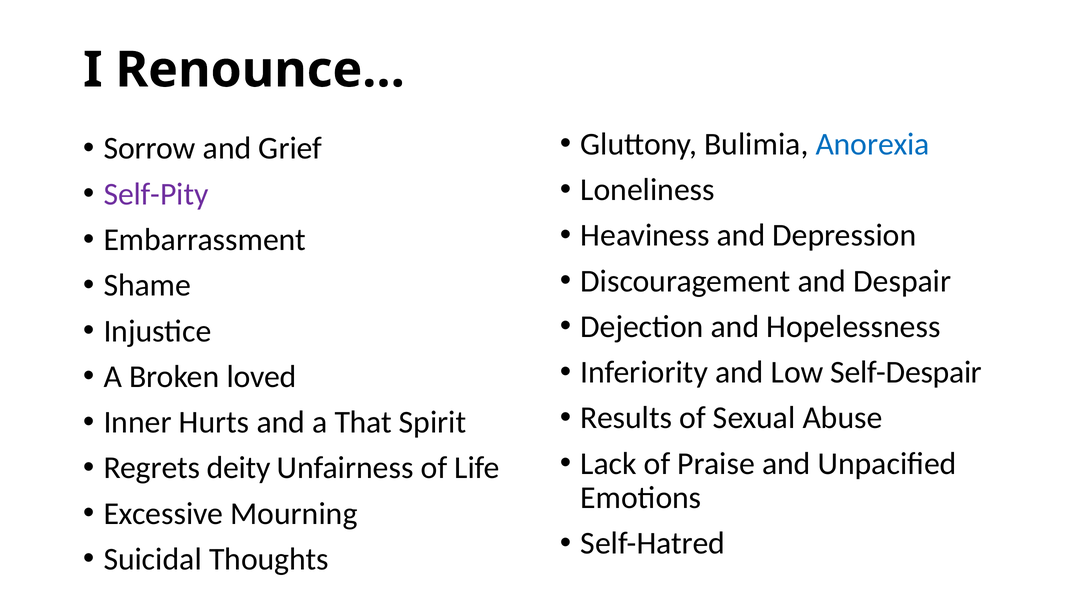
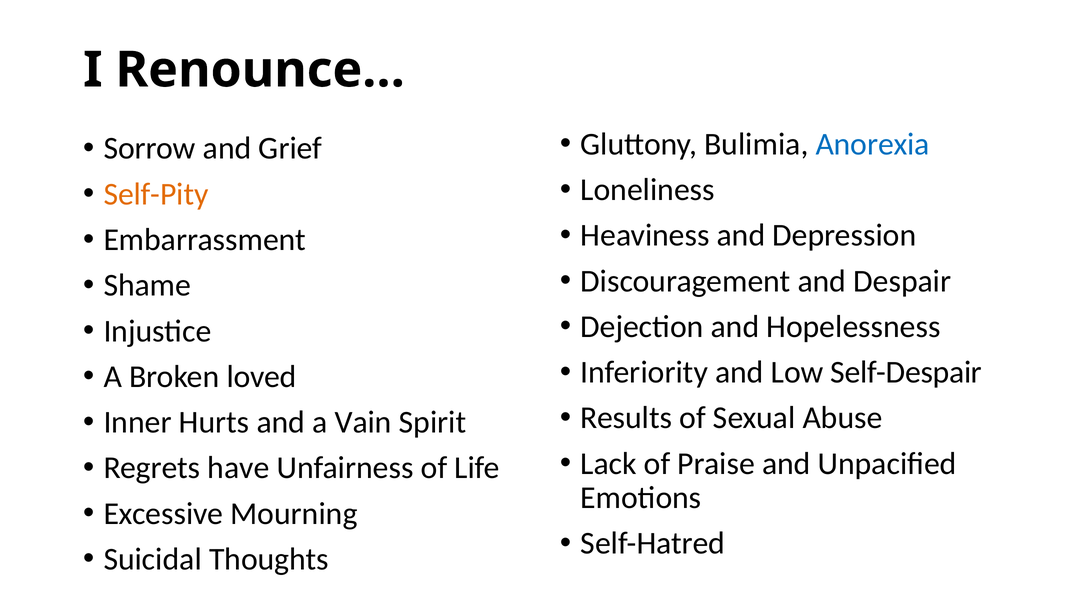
Self-Pity colour: purple -> orange (156, 194)
That: That -> Vain (363, 422)
deity: deity -> have (238, 468)
